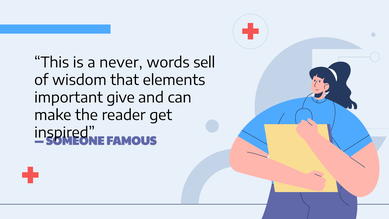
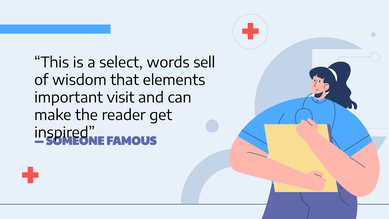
never: never -> select (121, 63)
give: give -> visit (121, 98)
